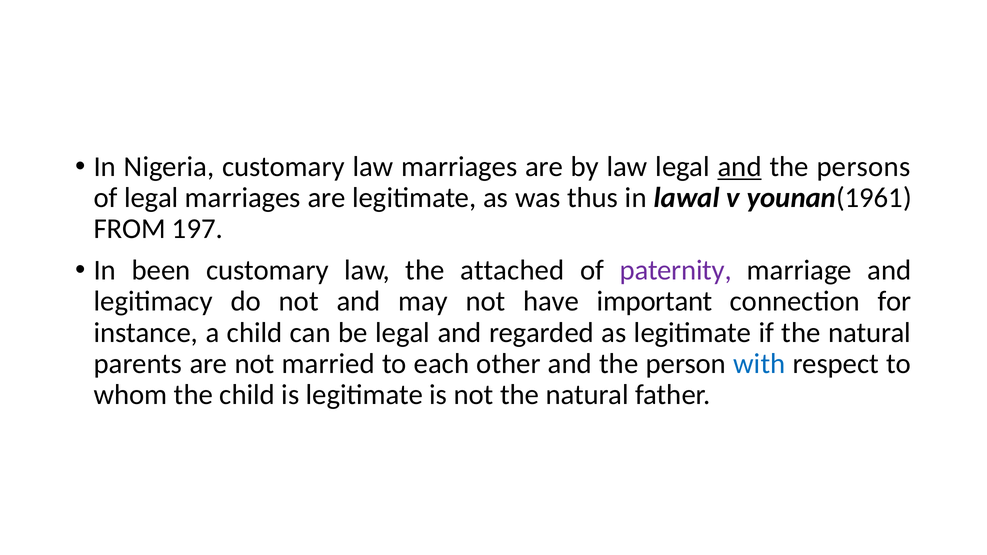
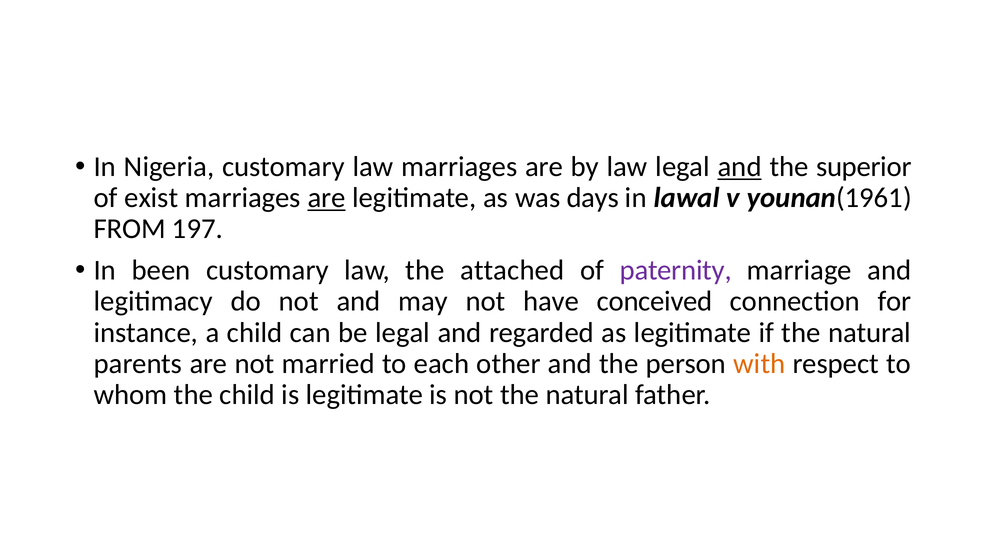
persons: persons -> superior (864, 167)
of legal: legal -> exist (151, 198)
are underline: none -> present (327, 198)
thus: thus -> days (593, 198)
important: important -> conceived (655, 302)
with colour: blue -> orange (759, 364)
